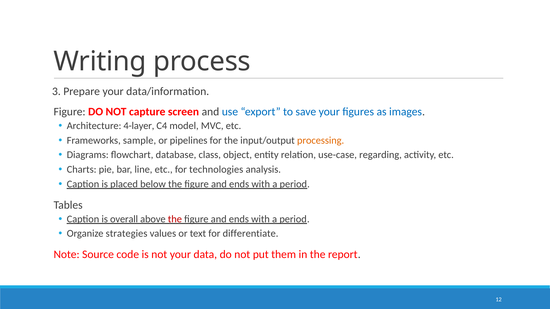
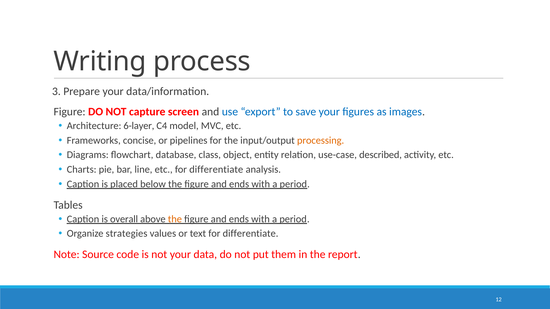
4-layer: 4-layer -> 6-layer (139, 126)
sample: sample -> concise (140, 141)
regarding: regarding -> described (381, 155)
etc for technologies: technologies -> differentiate (216, 170)
the colour: red -> orange (175, 219)
